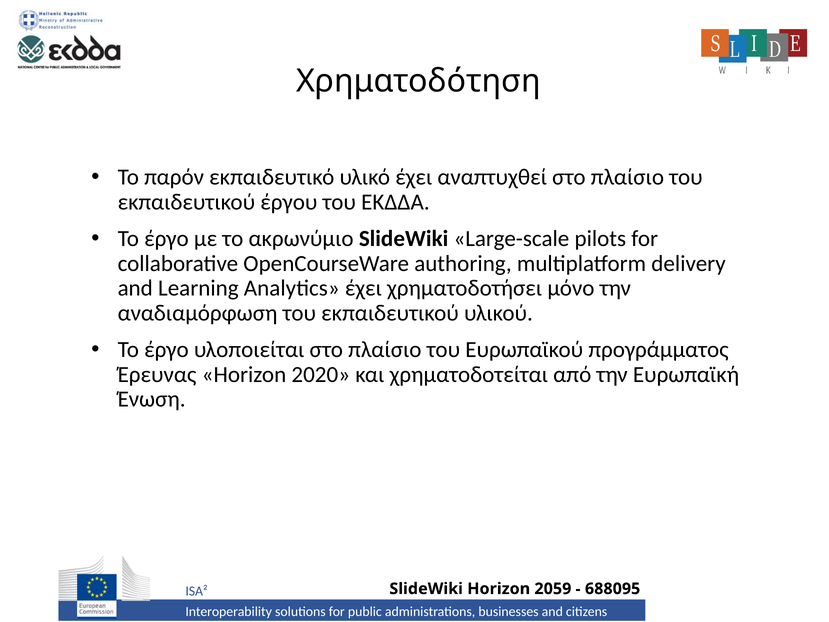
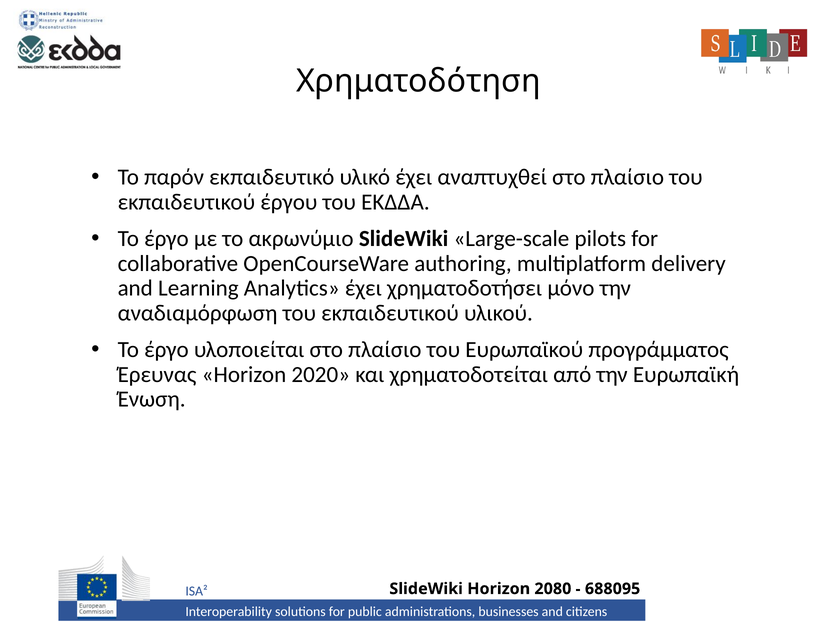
2059: 2059 -> 2080 (553, 589)
